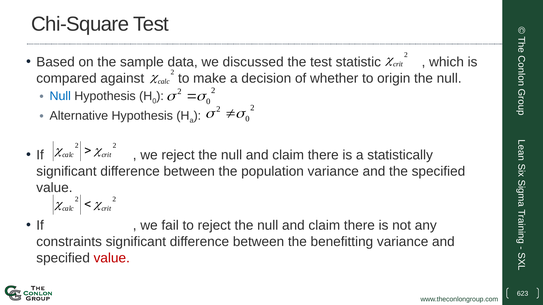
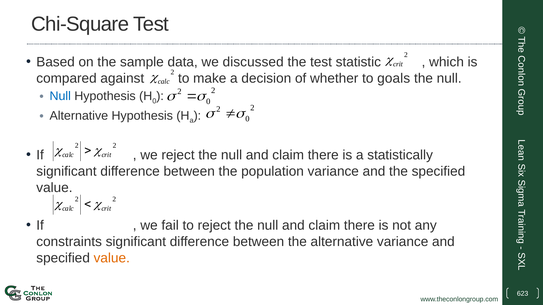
origin: origin -> goals (394, 78)
the benefitting: benefitting -> alternative (342, 242)
value colour: red -> orange (112, 258)
